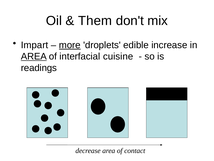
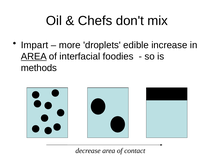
Them: Them -> Chefs (95, 21)
more underline: present -> none (70, 45)
cuisine: cuisine -> foodies (118, 56)
readings: readings -> methods (39, 68)
